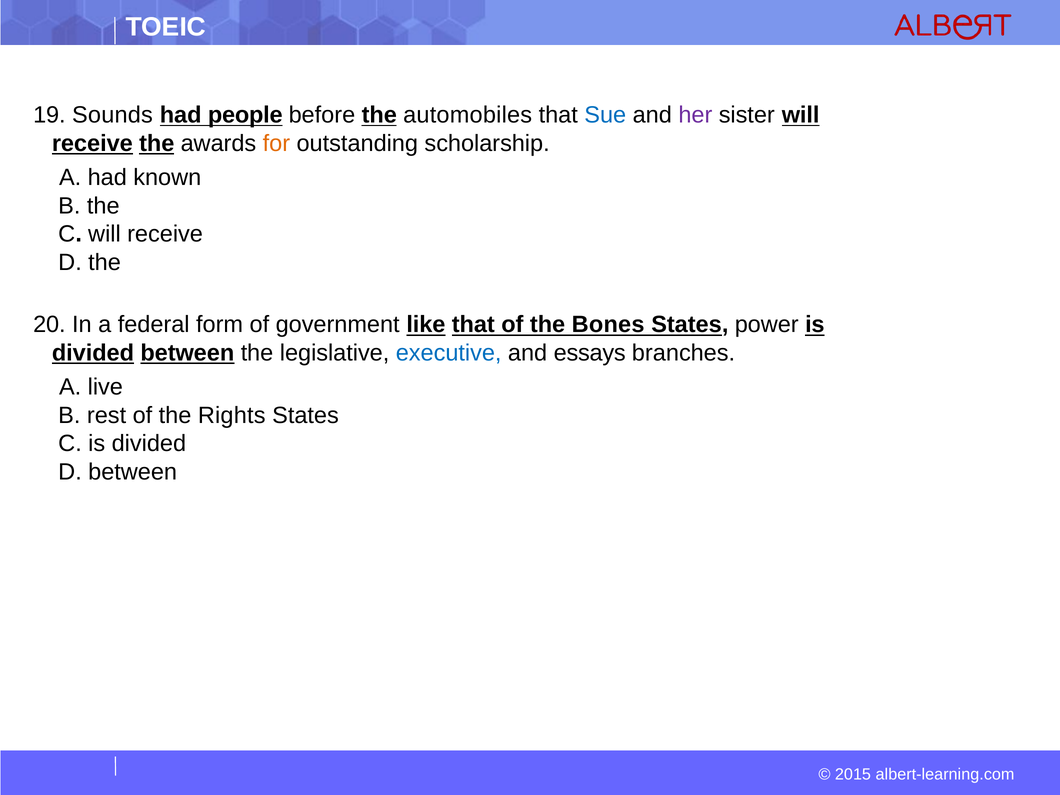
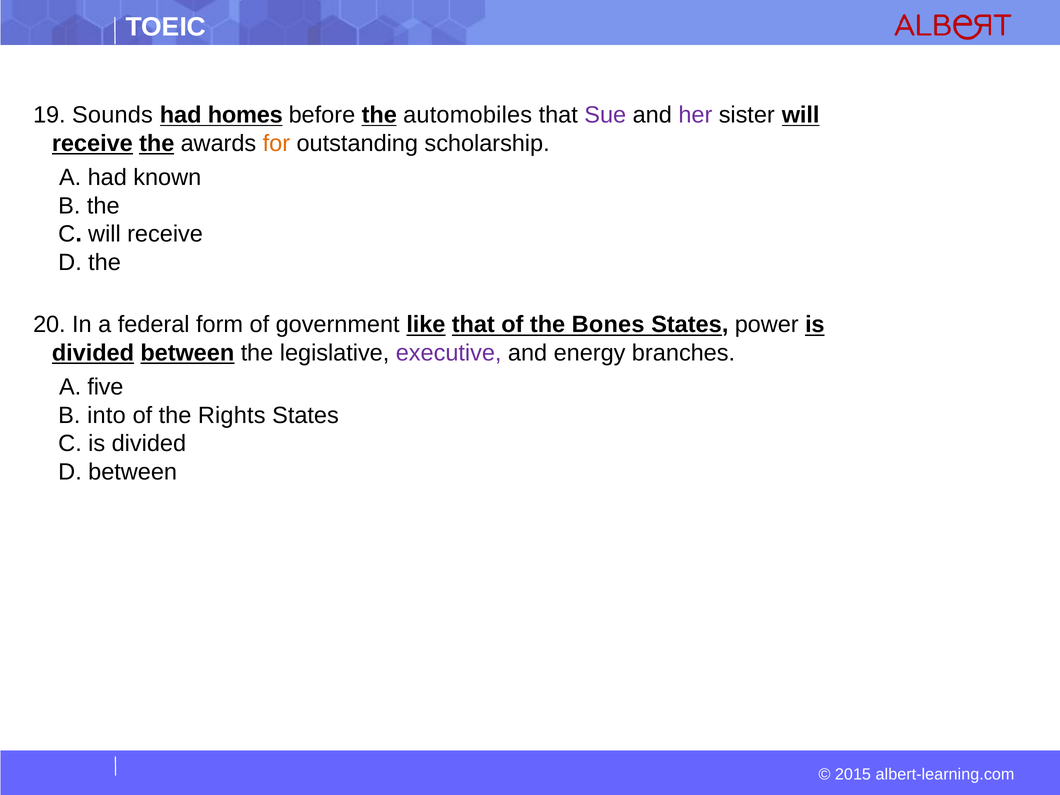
people: people -> homes (245, 115)
Sue colour: blue -> purple (605, 115)
executive colour: blue -> purple (449, 353)
essays: essays -> energy (590, 353)
live: live -> five (105, 387)
rest: rest -> into (106, 415)
